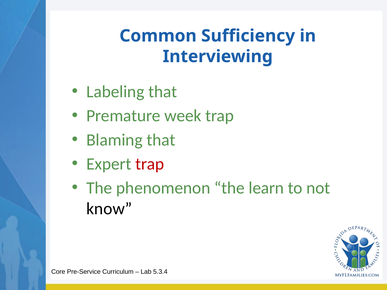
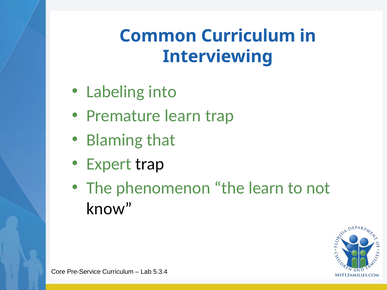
Common Sufficiency: Sufficiency -> Curriculum (248, 36)
Labeling that: that -> into (163, 92)
Premature week: week -> learn (183, 116)
trap colour: red -> black (150, 164)
